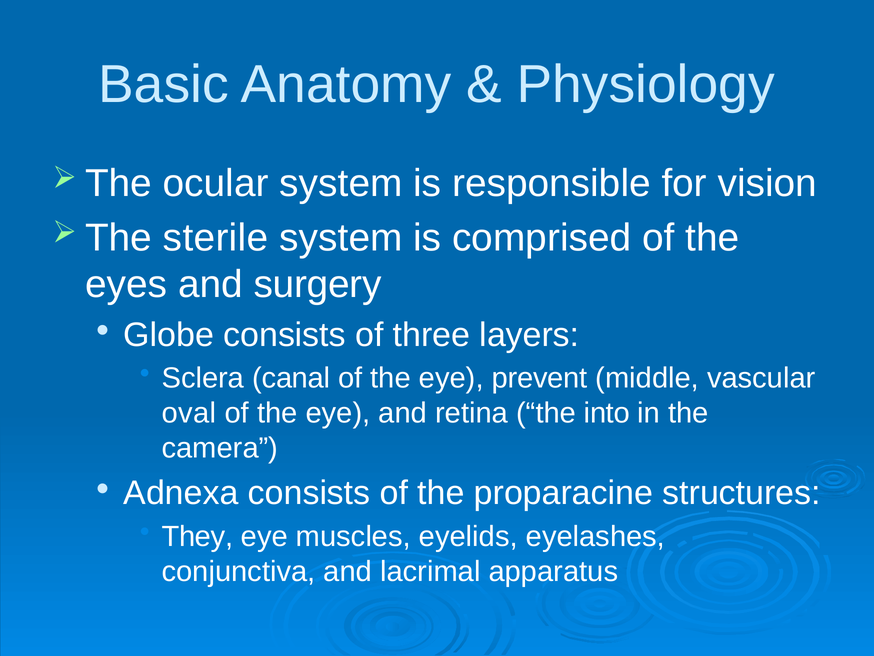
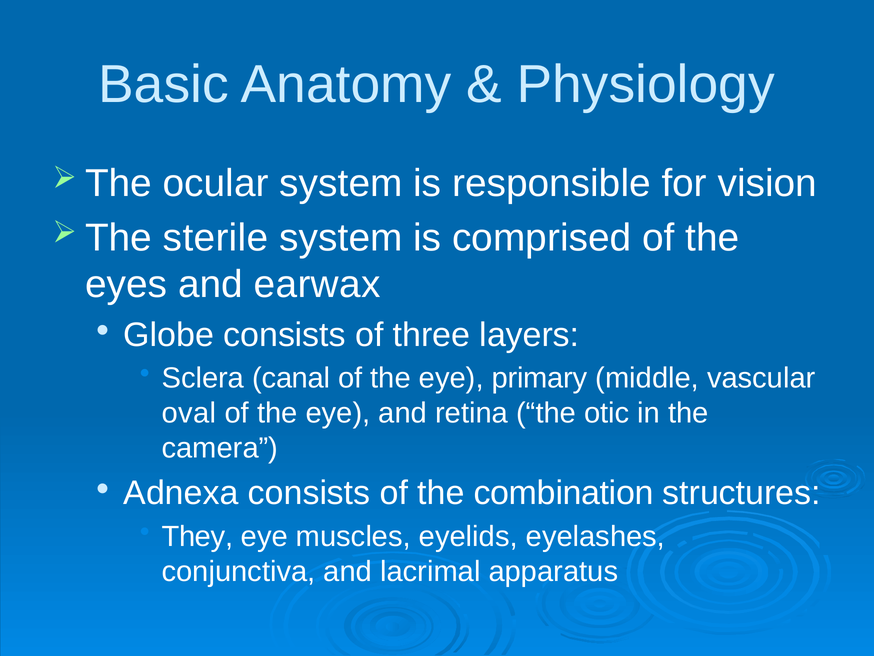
surgery: surgery -> earwax (317, 284)
prevent: prevent -> primary (540, 378)
into: into -> otic (607, 413)
proparacine: proparacine -> combination (564, 493)
